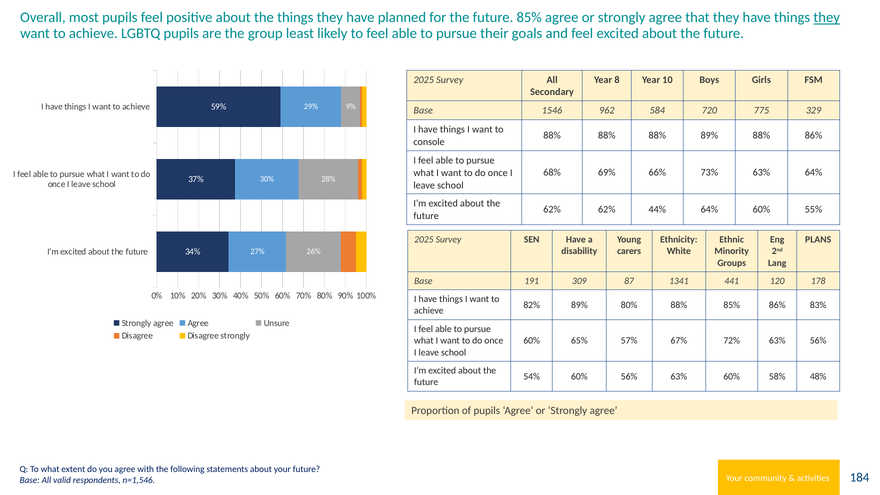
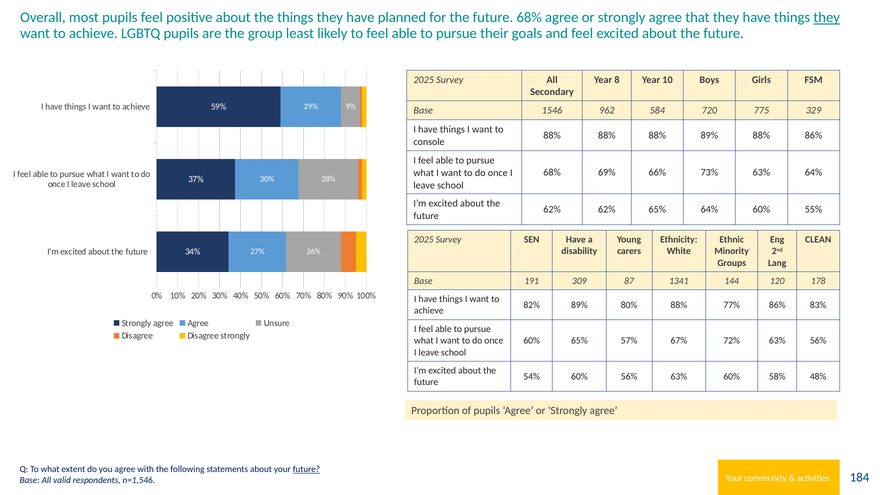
future 85%: 85% -> 68% (529, 18)
62% 44%: 44% -> 65% (657, 210)
PLANS: PLANS -> CLEAN (818, 240)
441: 441 -> 144 (732, 281)
88% 85%: 85% -> 77% (732, 305)
future underline: none -> present (306, 469)
